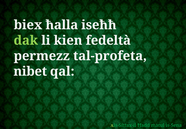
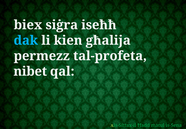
ħalla: ħalla -> siġra (62, 25)
dak colour: light green -> light blue (26, 40)
fedeltà: fedeltà -> għalija (108, 40)
